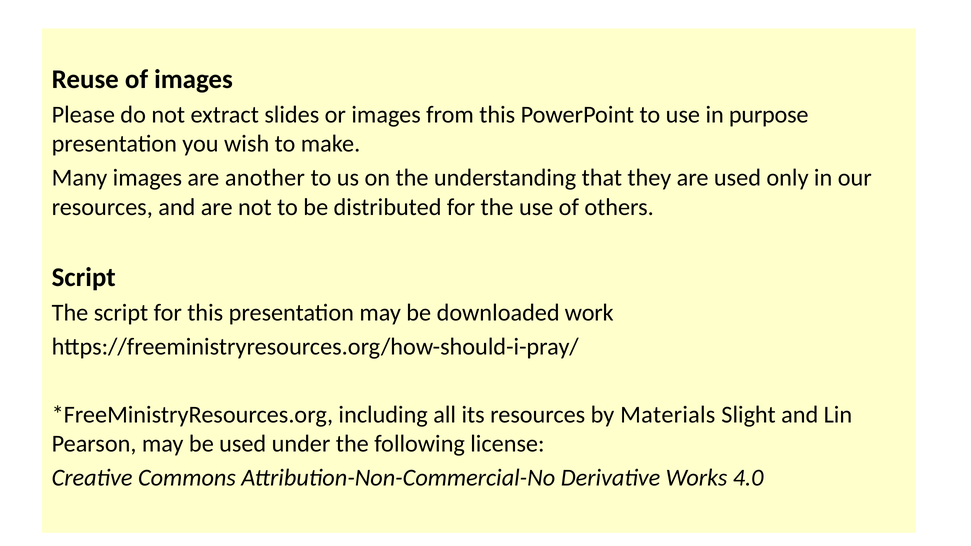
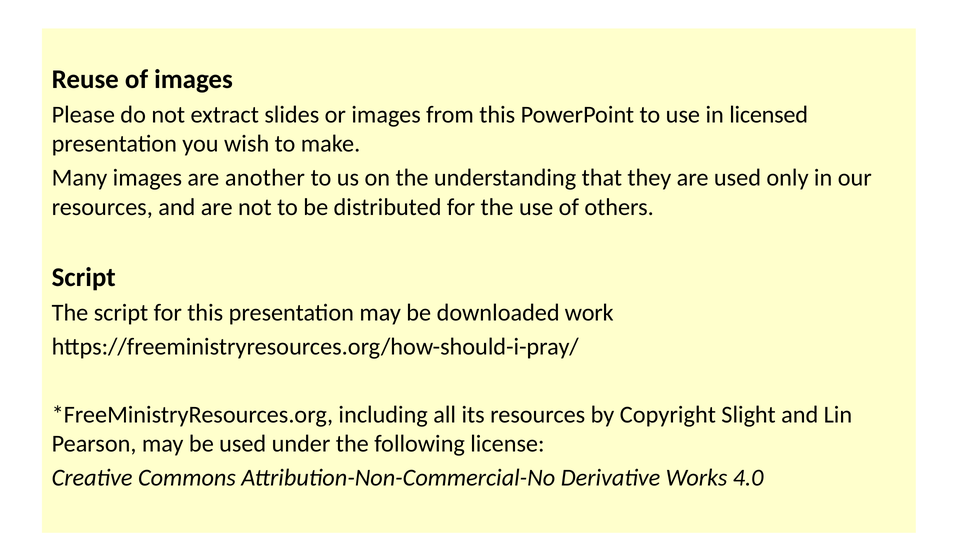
purpose: purpose -> licensed (769, 115)
Materials: Materials -> Copyright (668, 415)
